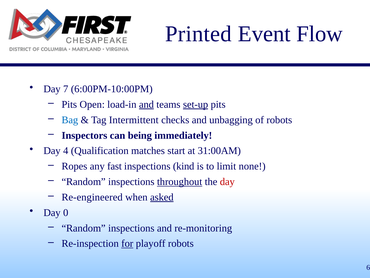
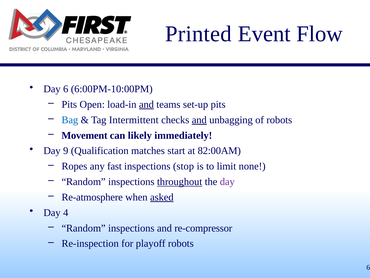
Day 7: 7 -> 6 (66, 89)
set-up underline: present -> none (196, 104)
and underline: none -> present (199, 120)
Inspectors: Inspectors -> Movement (84, 135)
being: being -> likely (140, 135)
4: 4 -> 9 (66, 151)
31:00AM: 31:00AM -> 82:00AM (219, 151)
kind: kind -> stop (184, 166)
day colour: red -> purple (227, 181)
Re-engineered: Re-engineered -> Re-atmosphere (92, 197)
0: 0 -> 4 (66, 212)
re-monitoring: re-monitoring -> re-compressor (203, 228)
for underline: present -> none (127, 243)
